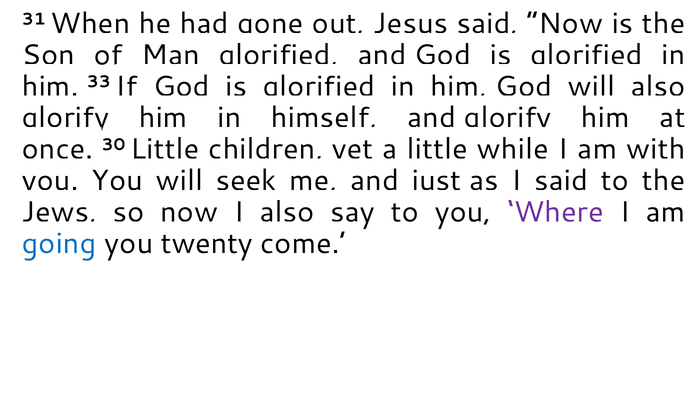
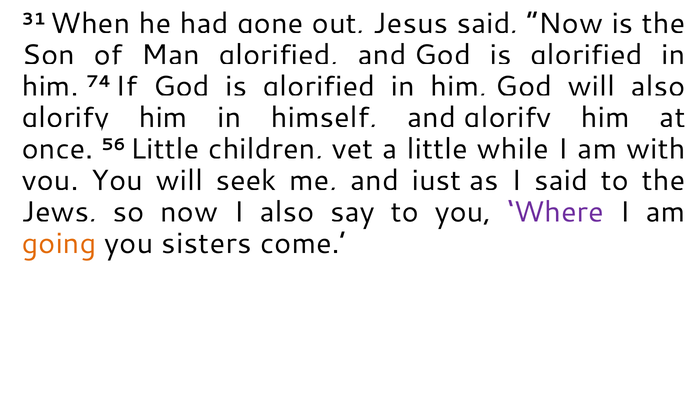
33: 33 -> 74 (99, 82)
30: 30 -> 56 (113, 145)
going colour: blue -> orange (59, 244)
twenty: twenty -> sisters (207, 244)
